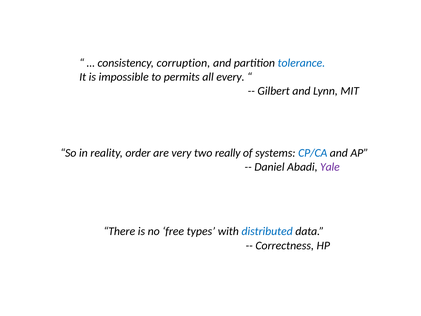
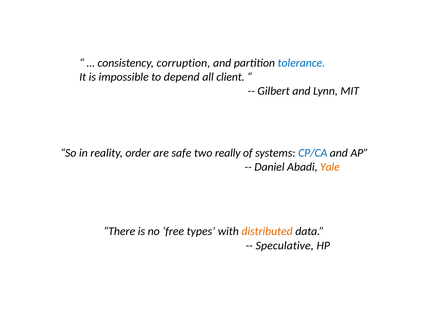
permits: permits -> depend (182, 77)
every: every -> client (230, 77)
very: very -> safe (181, 153)
Yale colour: purple -> orange (330, 167)
distributed colour: blue -> orange (267, 231)
Correctness: Correctness -> Speculative (285, 245)
